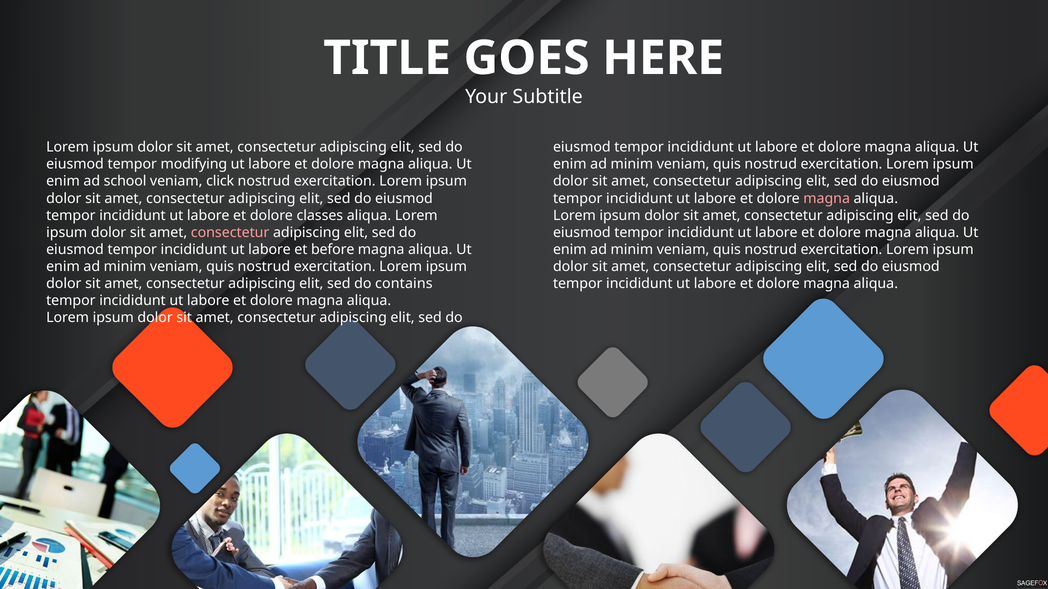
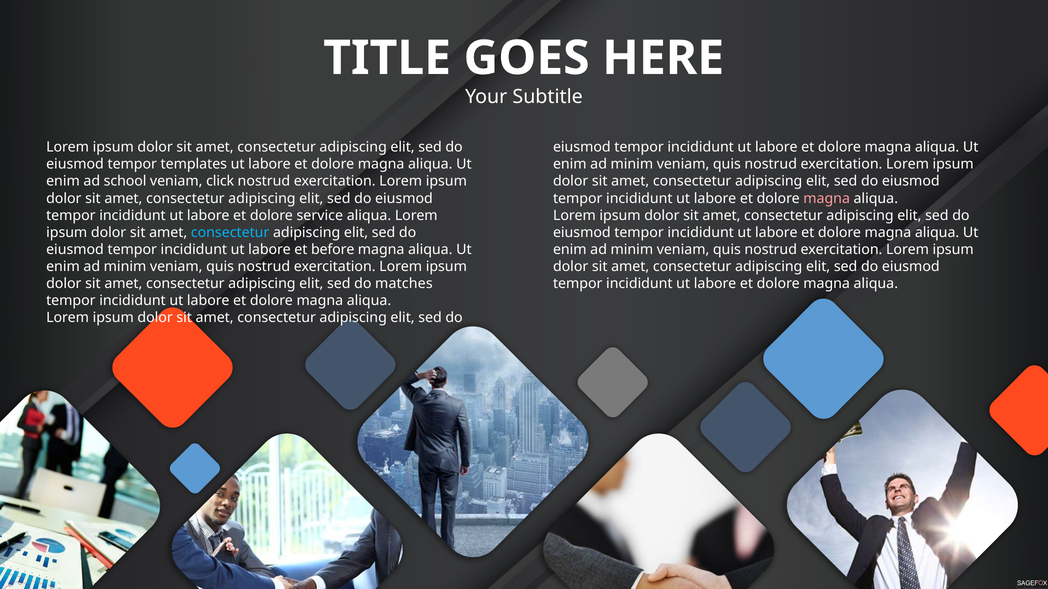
modifying: modifying -> templates (194, 164)
classes: classes -> service (320, 216)
consectetur colour: pink -> light blue (230, 233)
contains: contains -> matches (404, 284)
